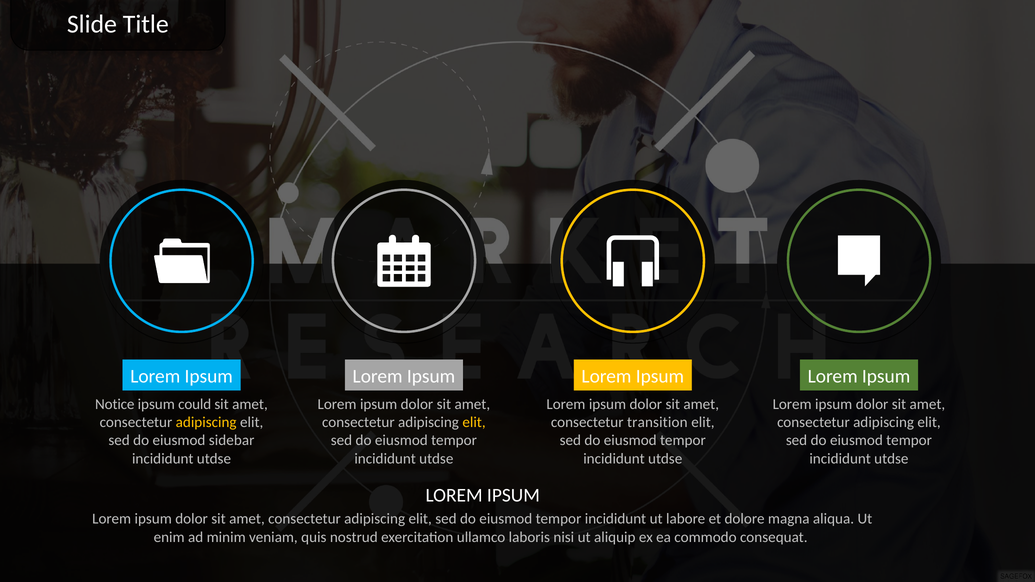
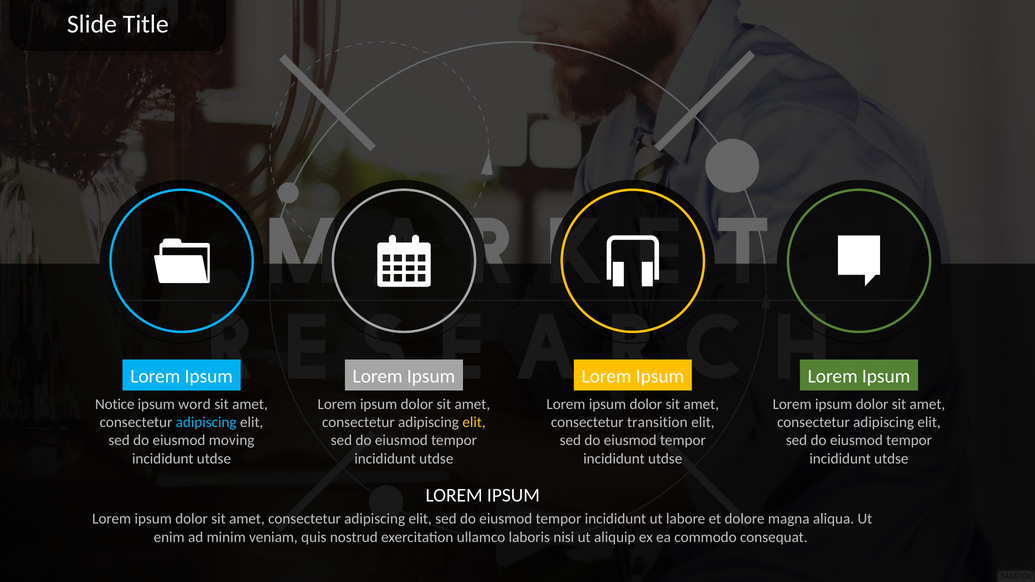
could: could -> word (195, 404)
adipiscing colour: yellow -> light blue (206, 422)
sidebar: sidebar -> moving (232, 441)
